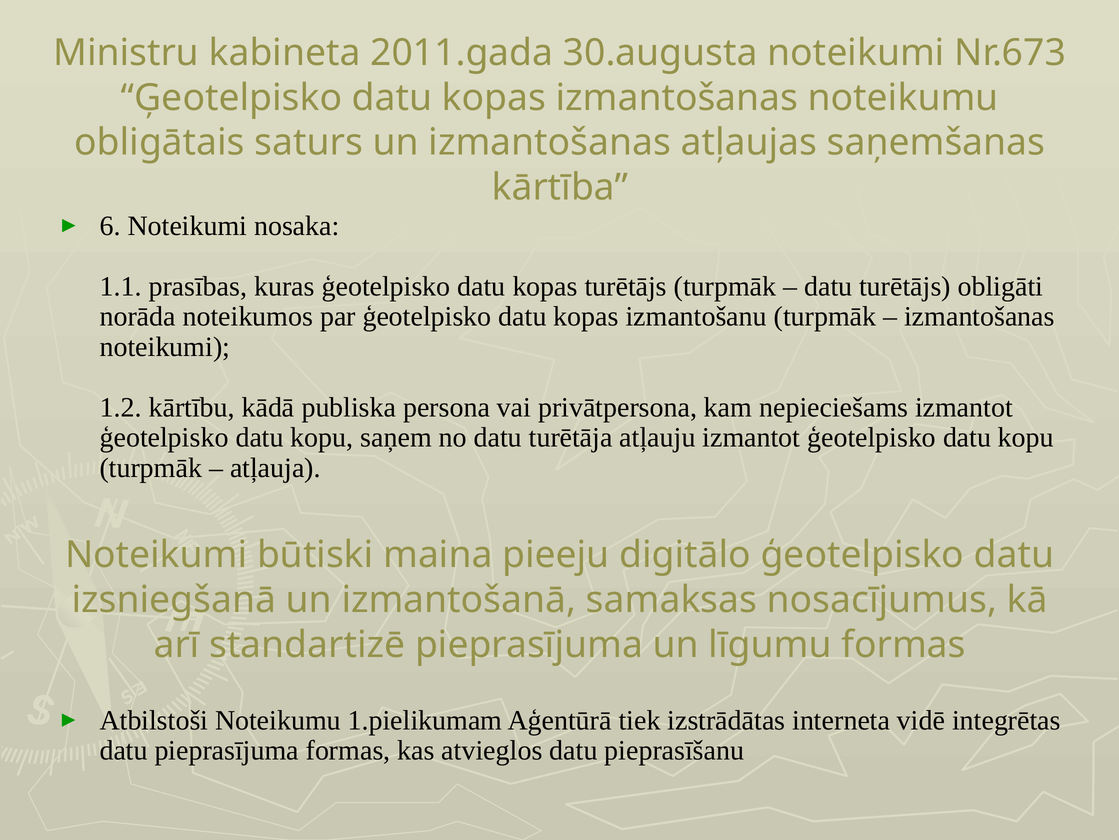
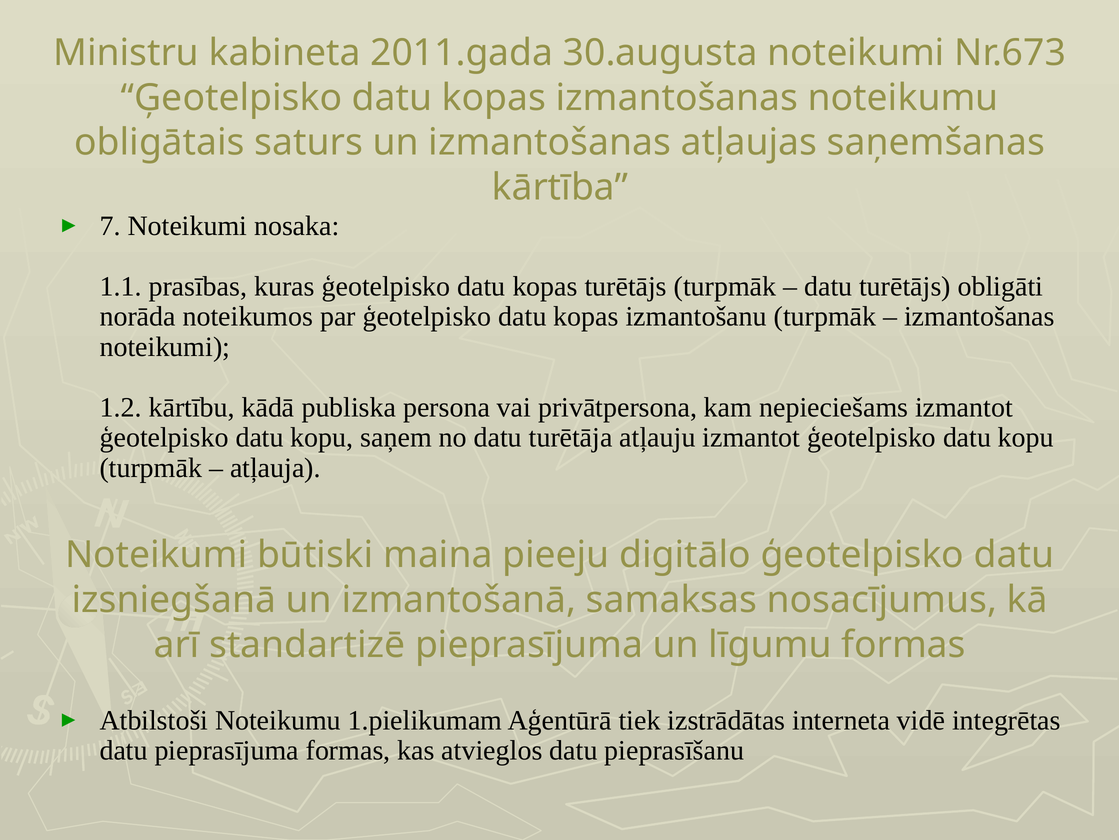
6: 6 -> 7 (110, 226)
